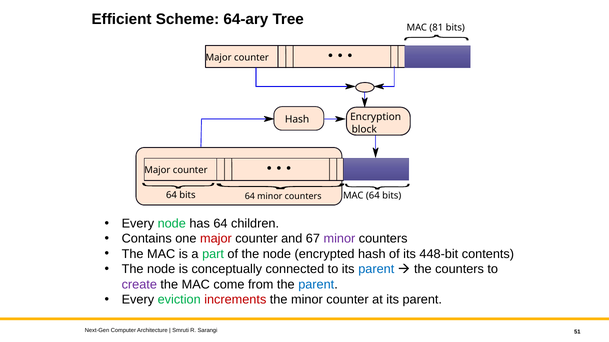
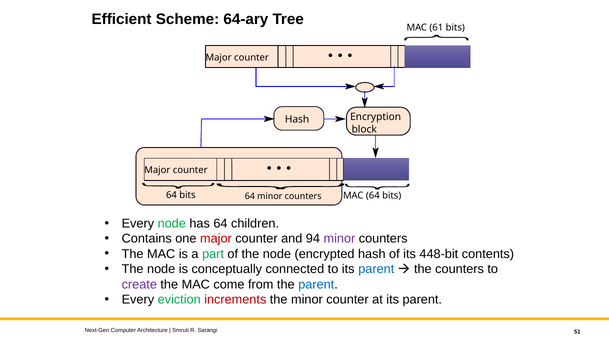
81: 81 -> 61 (436, 28)
67: 67 -> 94 (313, 239)
